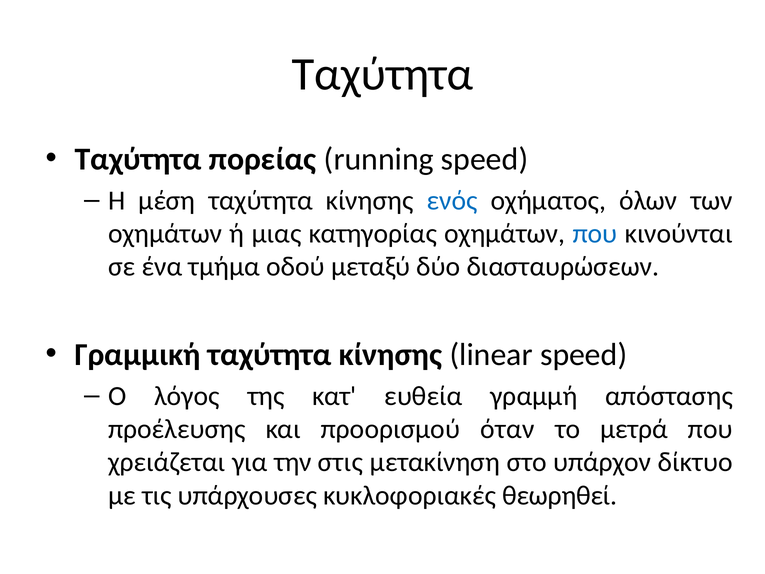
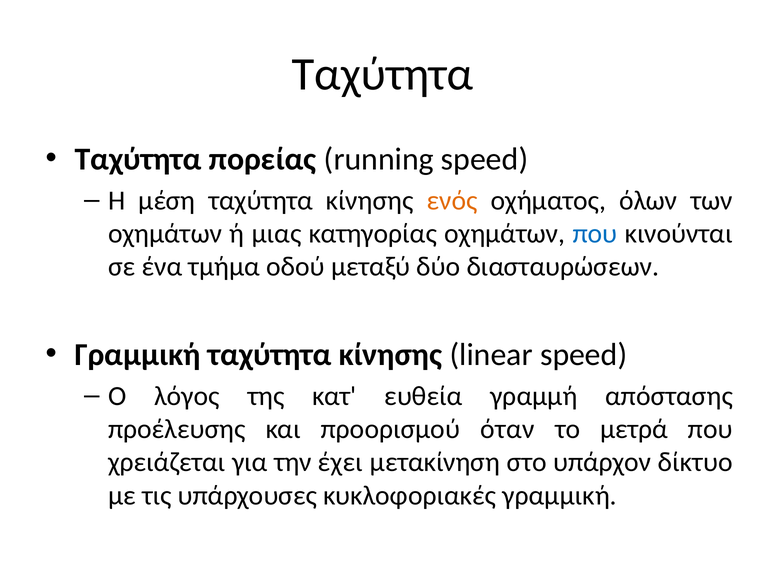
ενός colour: blue -> orange (452, 200)
στις: στις -> έχει (341, 462)
κυκλοφοριακές θεωρηθεί: θεωρηθεί -> γραμμική (560, 495)
